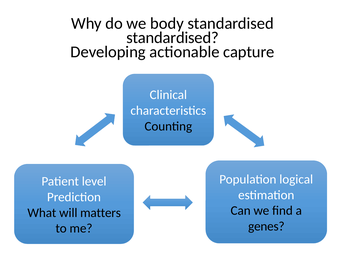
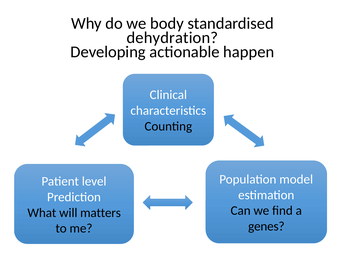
standardised: standardised -> dehydration (172, 38)
capture: capture -> happen (249, 52)
logical: logical -> model (296, 179)
